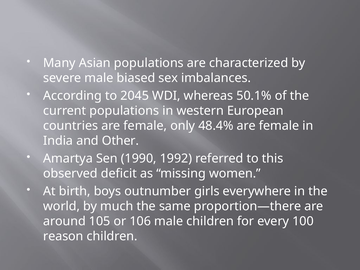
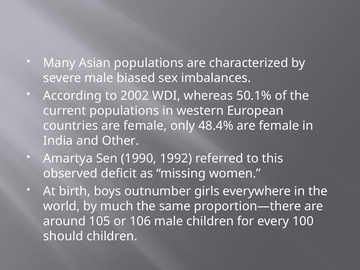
2045: 2045 -> 2002 (135, 96)
reason: reason -> should (63, 236)
